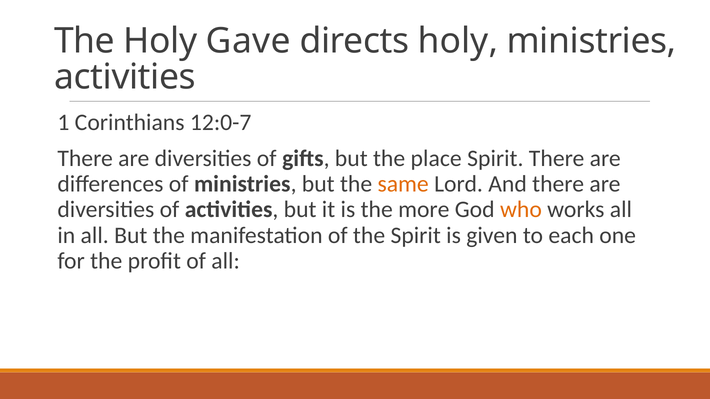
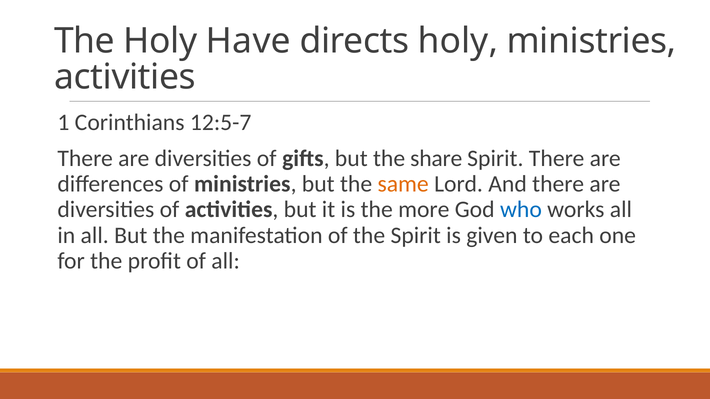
Gave: Gave -> Have (248, 41)
12:0-7: 12:0-7 -> 12:5-7 (221, 123)
place: place -> share (436, 159)
who colour: orange -> blue (521, 210)
